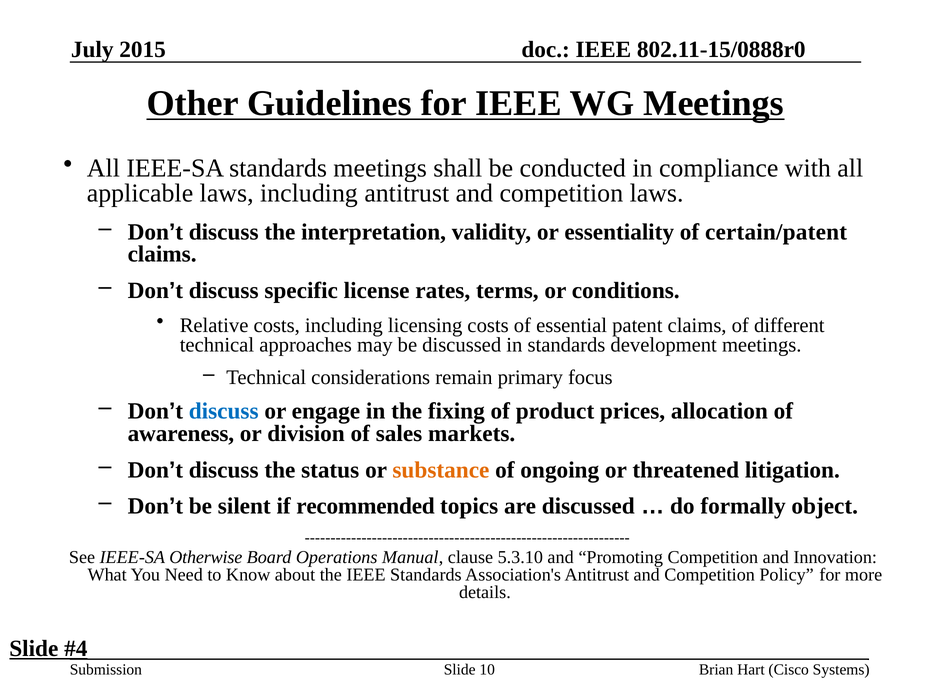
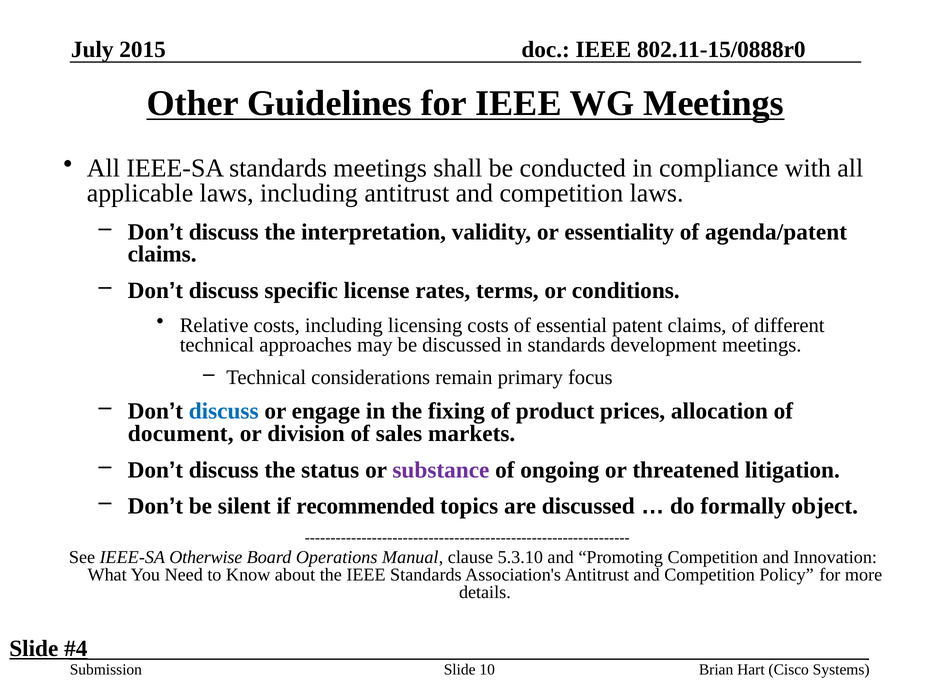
certain/patent: certain/patent -> agenda/patent (776, 232)
awareness: awareness -> document (181, 434)
substance colour: orange -> purple (441, 470)
